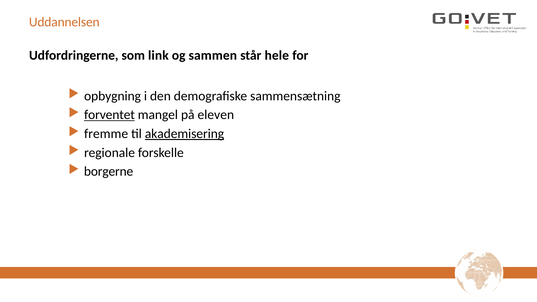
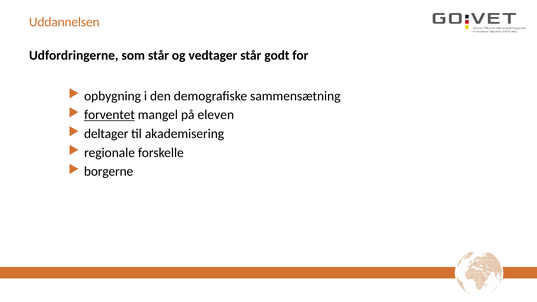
som link: link -> står (159, 55)
sammen: sammen -> vedtager (213, 55)
hele: hele -> godt (277, 55)
fremme: fremme -> deltager (106, 134)
akademisering underline: present -> none (184, 134)
